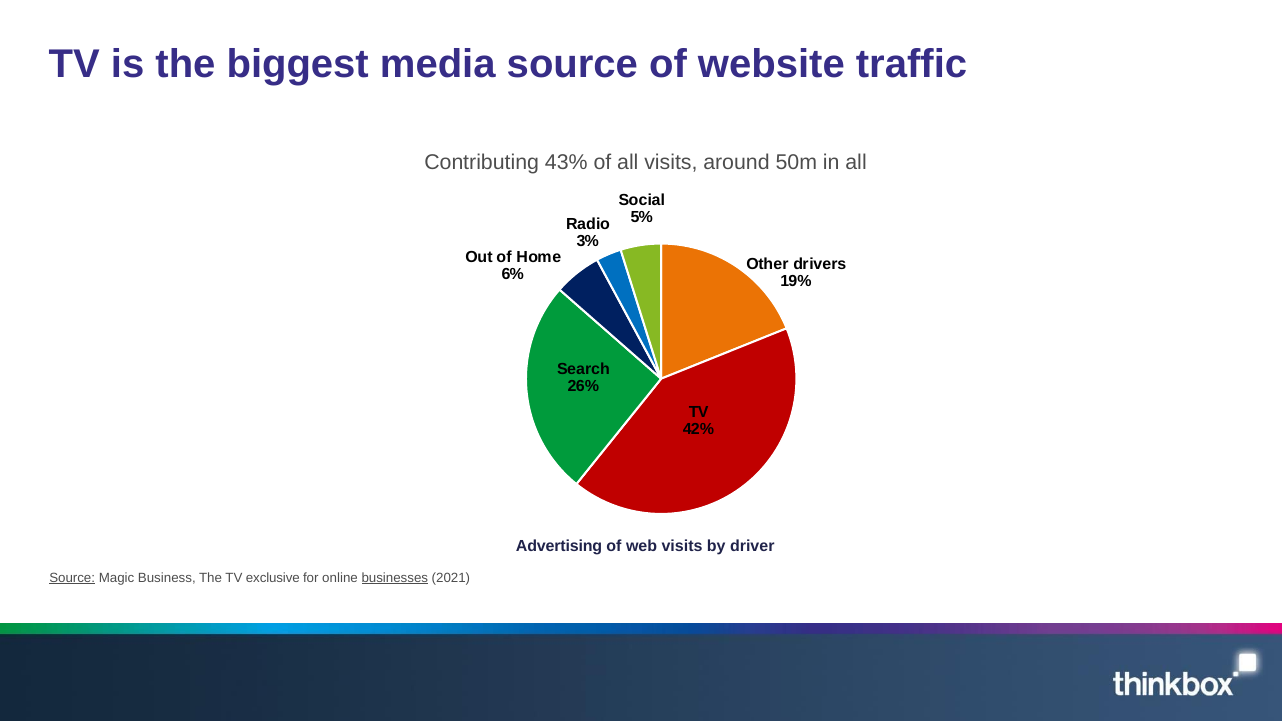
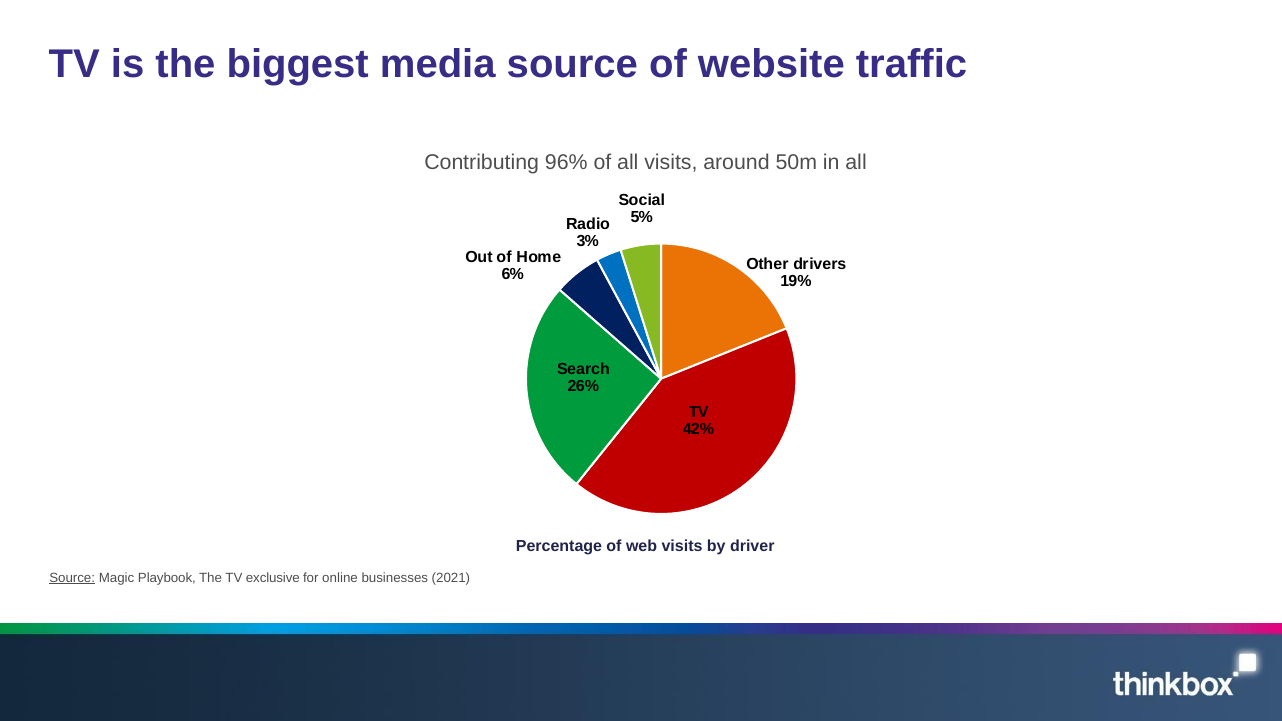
43%: 43% -> 96% (566, 162)
Advertising: Advertising -> Percentage (559, 546)
Business: Business -> Playbook (167, 578)
businesses underline: present -> none (395, 578)
